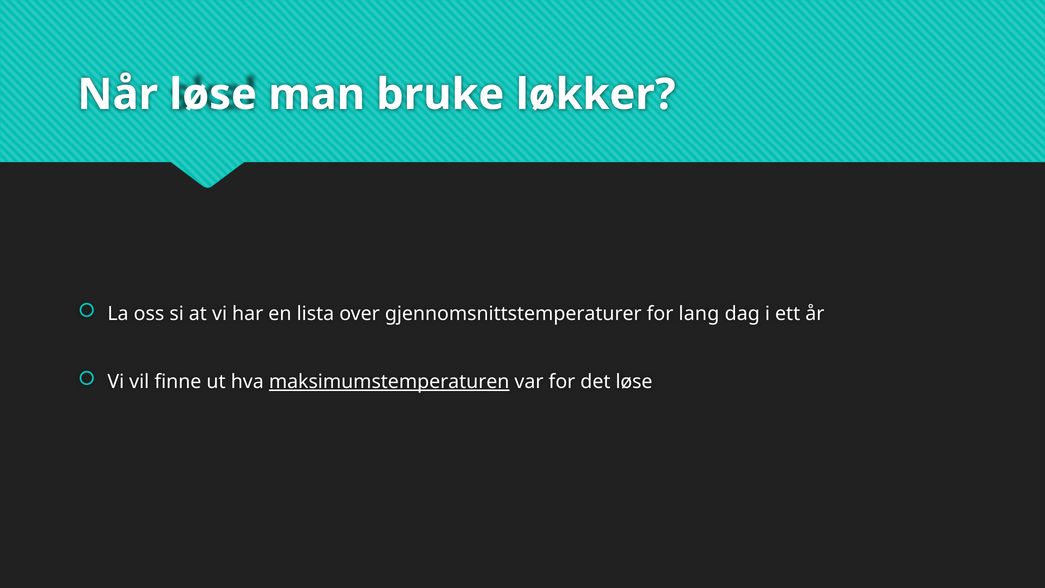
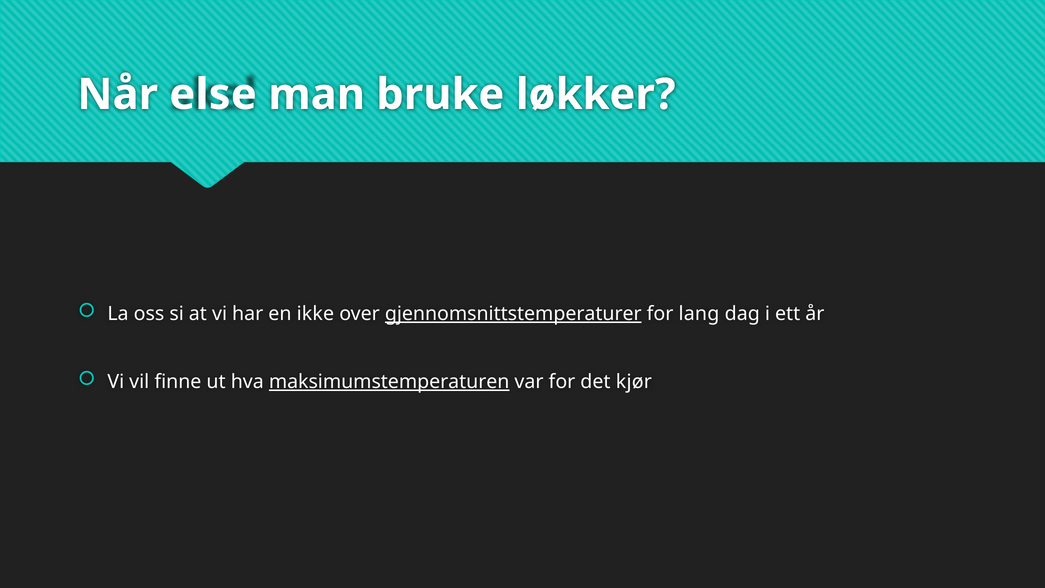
Når løse: løse -> else (213, 94)
lista: lista -> ikke (315, 314)
gjennomsnittstemperaturer underline: none -> present (513, 314)
det løse: løse -> kjør (634, 382)
